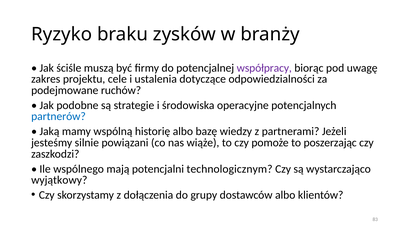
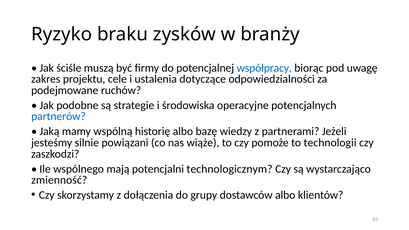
współpracy colour: purple -> blue (264, 68)
poszerzając: poszerzając -> technologii (330, 143)
wyjątkowy: wyjątkowy -> zmienność (59, 180)
